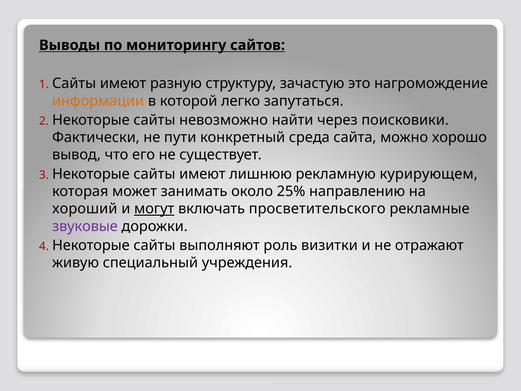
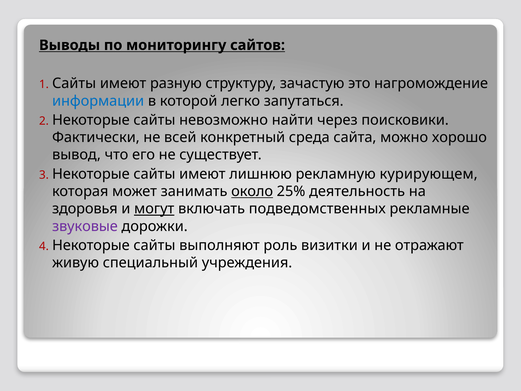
информации colour: orange -> blue (98, 101)
пути: пути -> всей (180, 137)
около underline: none -> present (252, 191)
направлению: направлению -> деятельность (357, 191)
хороший: хороший -> здоровья (85, 209)
просветительского: просветительского -> подведомственных (317, 209)
